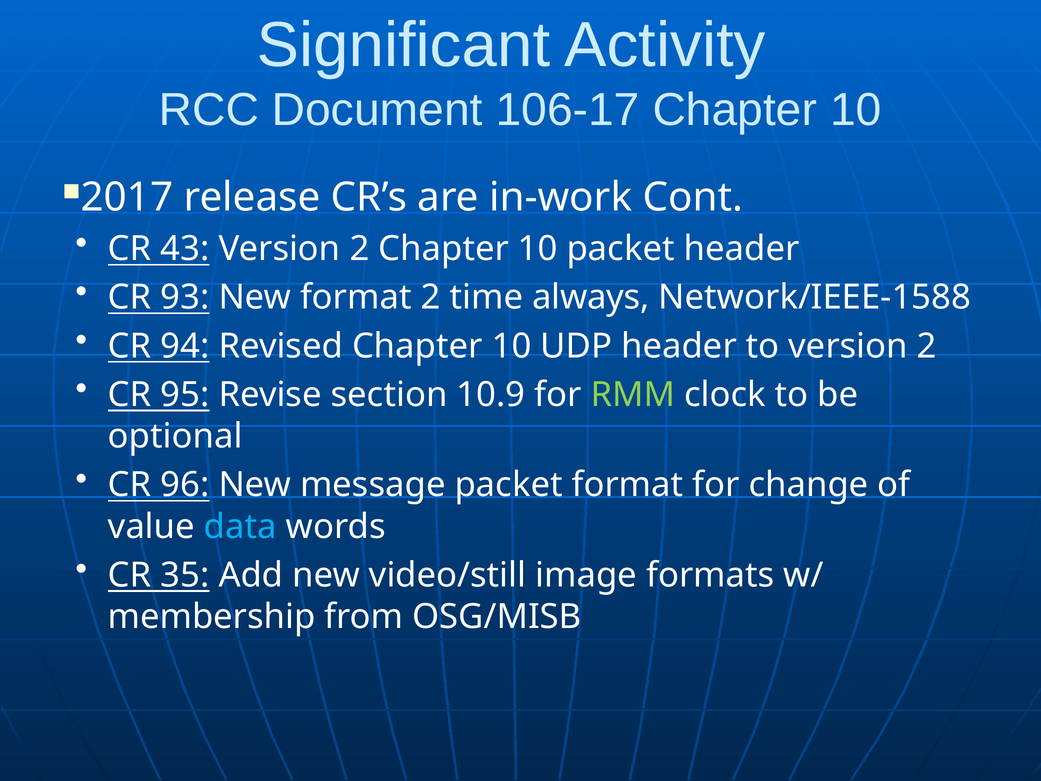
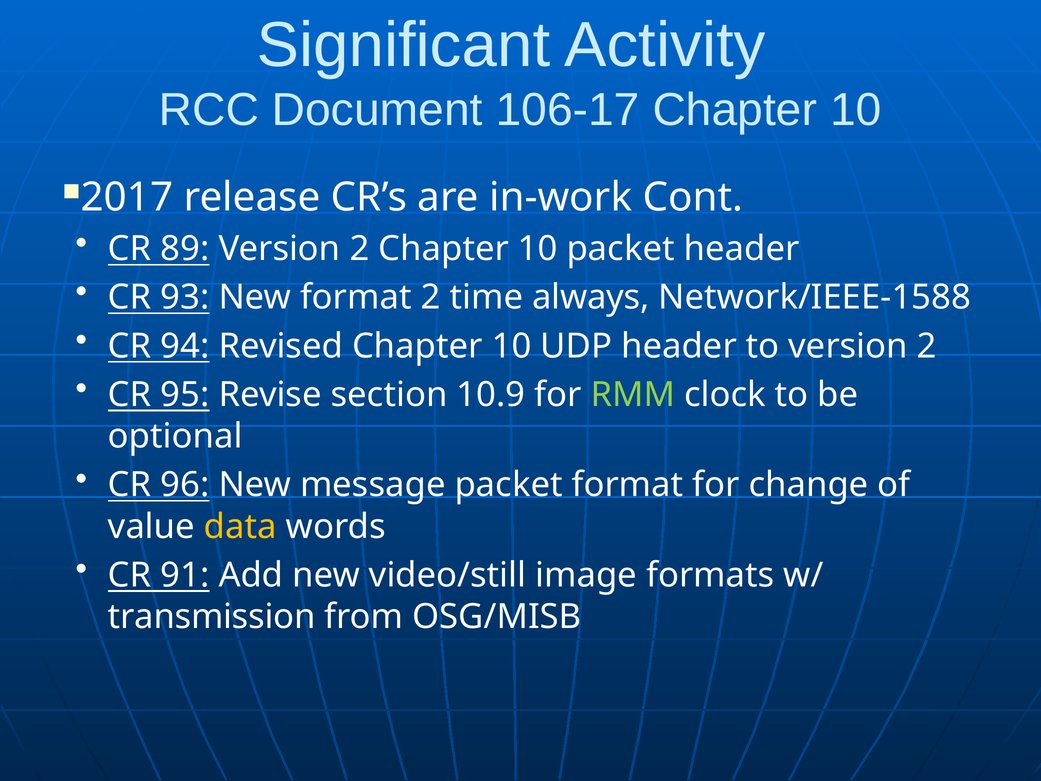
43: 43 -> 89 (185, 249)
data colour: light blue -> yellow (240, 526)
35: 35 -> 91 (185, 575)
membership: membership -> transmission (212, 617)
